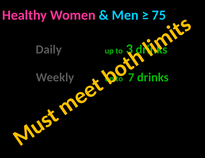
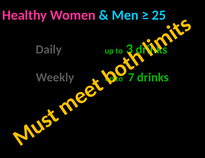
75: 75 -> 25 (159, 15)
